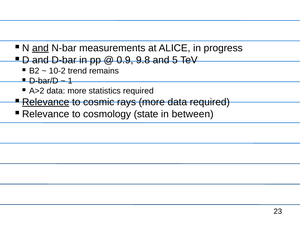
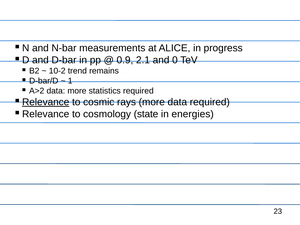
and underline: present -> none (40, 48)
9.8: 9.8 -> 2.1 (143, 60)
5: 5 -> 0 (175, 60)
between: between -> energies (193, 114)
